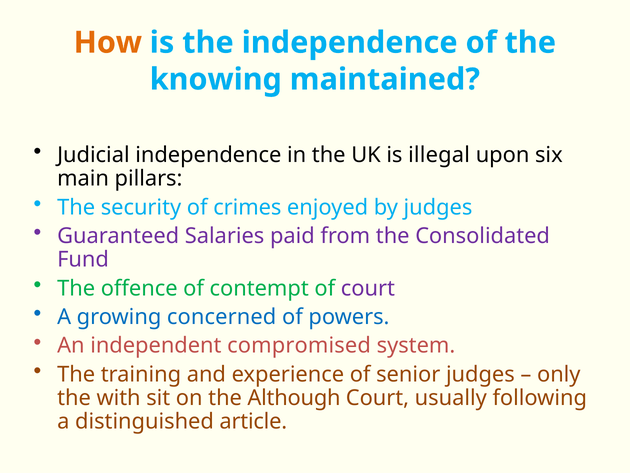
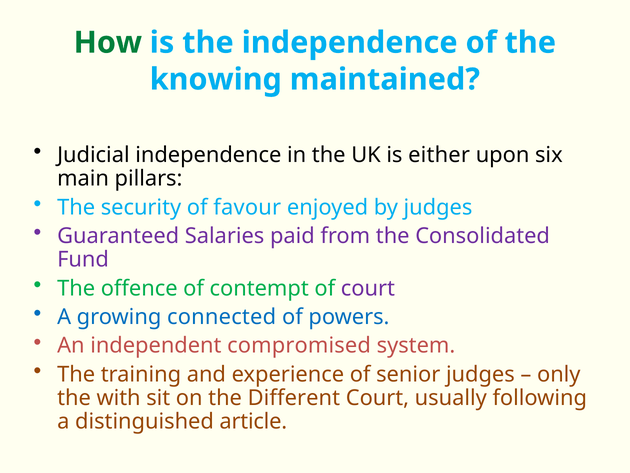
How colour: orange -> green (108, 43)
illegal: illegal -> either (439, 155)
crimes: crimes -> favour (247, 207)
concerned: concerned -> connected (222, 317)
Although: Although -> Different (294, 398)
